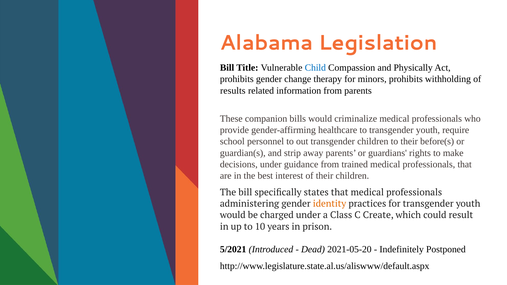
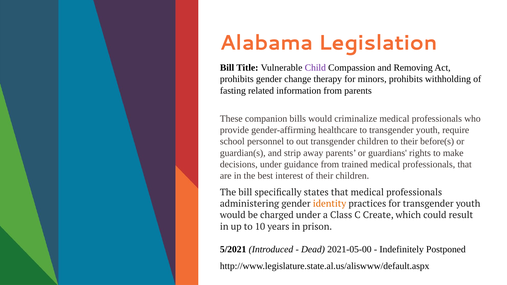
Child colour: blue -> purple (315, 68)
Physically: Physically -> Removing (413, 68)
results: results -> fasting (233, 91)
2021-05-20: 2021-05-20 -> 2021-05-00 (349, 250)
